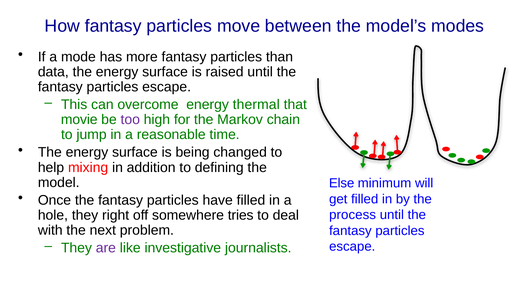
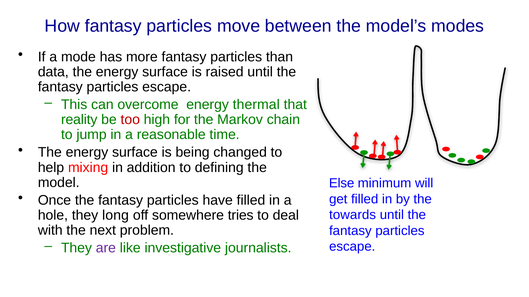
movie: movie -> reality (79, 120)
too colour: purple -> red (130, 120)
right: right -> long (116, 216)
process: process -> towards (353, 215)
